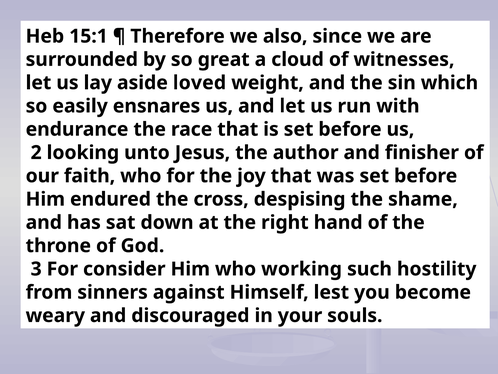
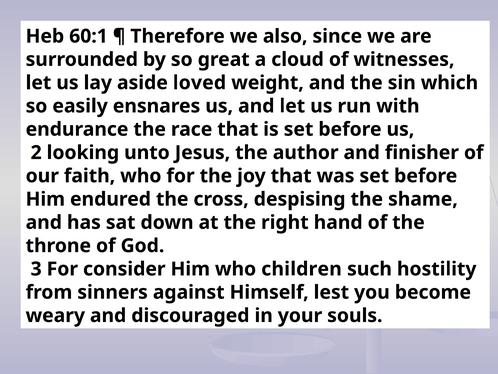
15:1: 15:1 -> 60:1 (89, 36)
working: working -> children (302, 269)
